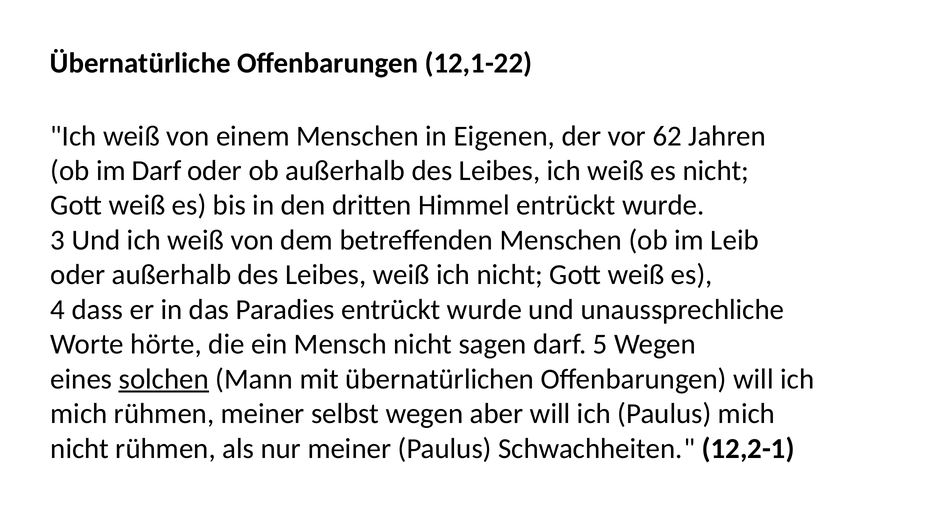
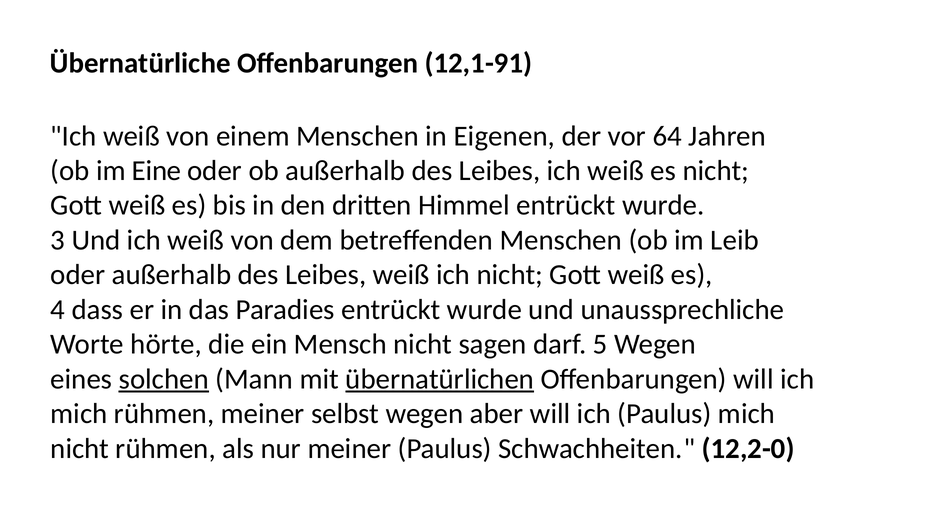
12,1-22: 12,1-22 -> 12,1-91 (478, 63)
62: 62 -> 64 (667, 136)
im Darf: Darf -> Eine (157, 171)
übernatürlichen underline: none -> present (440, 379)
12,2-1: 12,2-1 -> 12,2-0 (748, 448)
